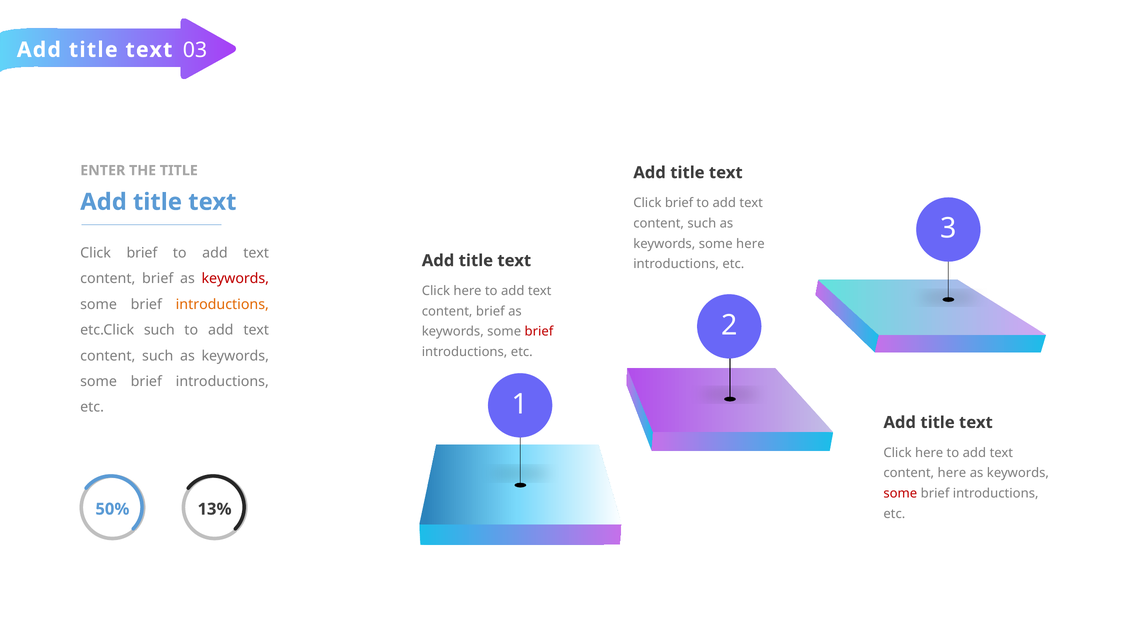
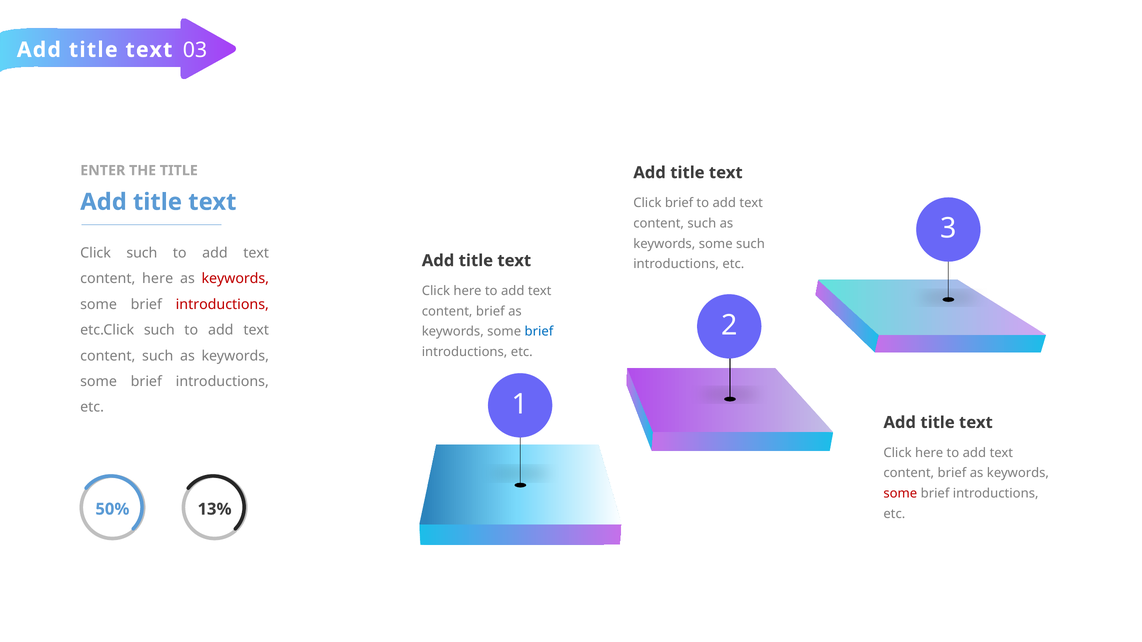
some here: here -> such (750, 244)
brief: brief -> such (142, 253)
brief: brief -> here (158, 279)
introductions colour: orange -> red (222, 305)
brief colour: red -> blue (539, 332)
here: here -> brief (952, 473)
